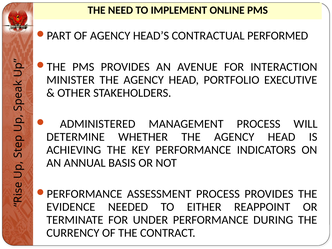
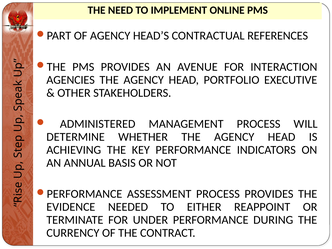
PERFORMED: PERFORMED -> REFERENCES (278, 36)
MINISTER: MINISTER -> AGENCIES (71, 80)
